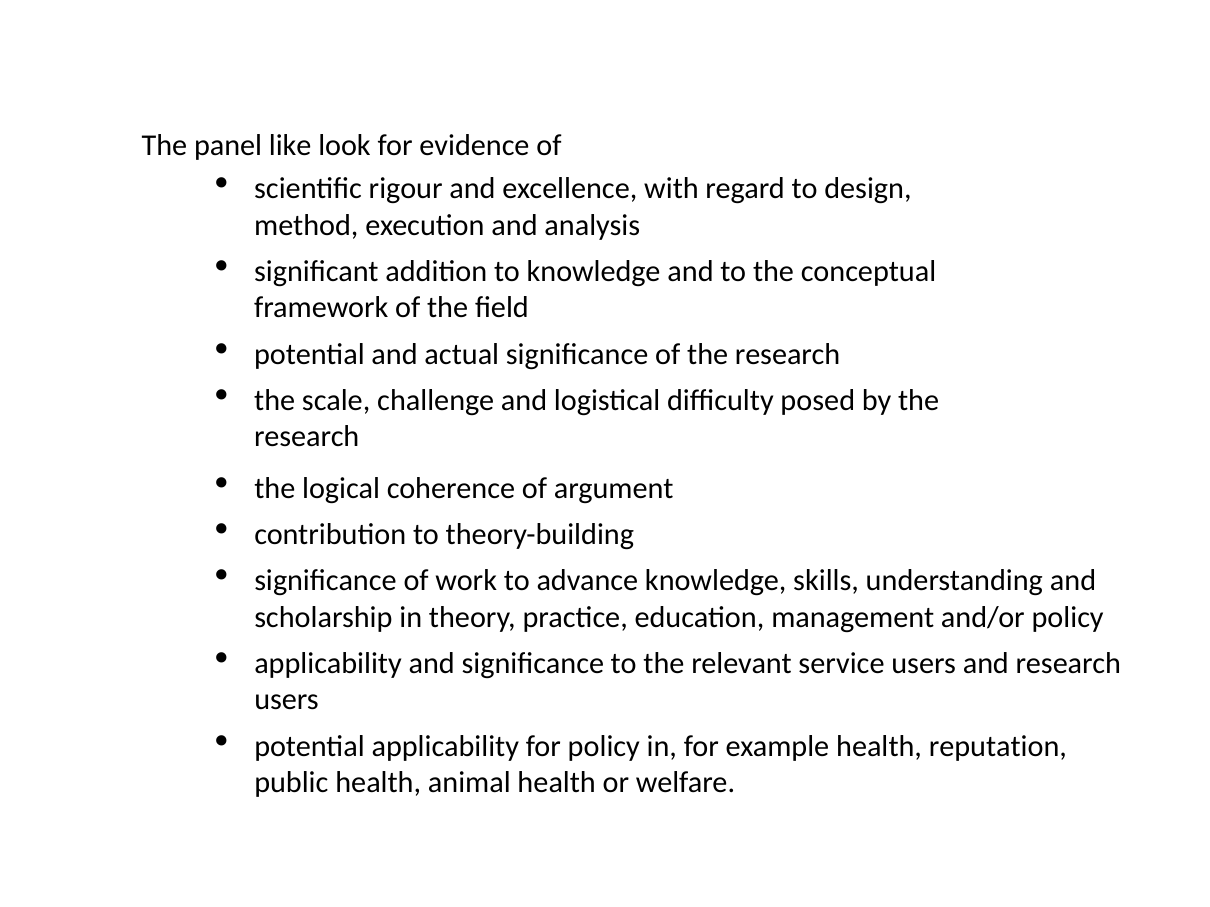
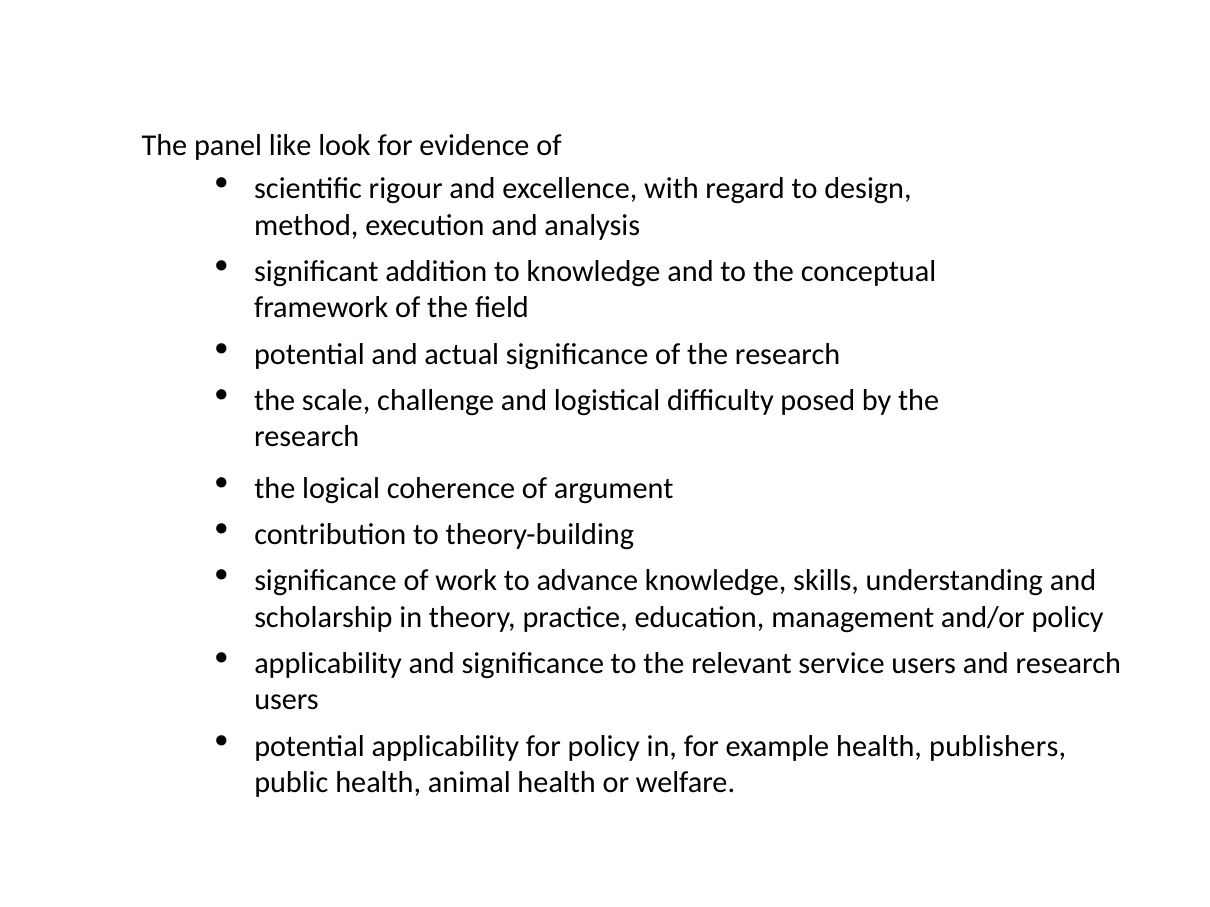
reputation: reputation -> publishers (998, 747)
